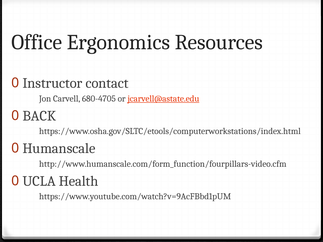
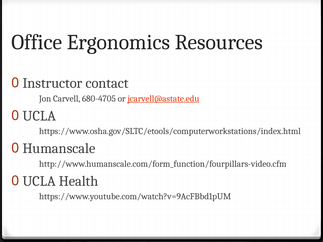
BACK: BACK -> UCLA (39, 116)
